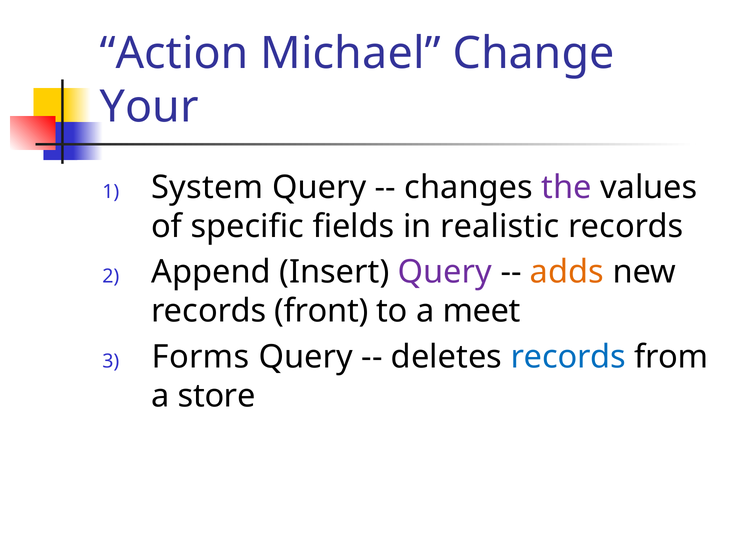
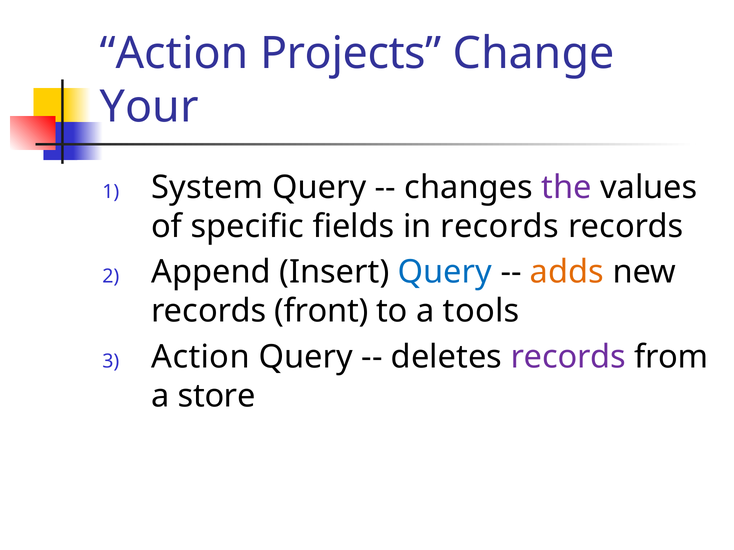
Michael: Michael -> Projects (351, 53)
in realistic: realistic -> records (500, 227)
Query colour: purple -> blue (445, 272)
meet: meet -> tools (481, 312)
Forms: Forms -> Action (201, 357)
records colour: blue -> purple (568, 357)
